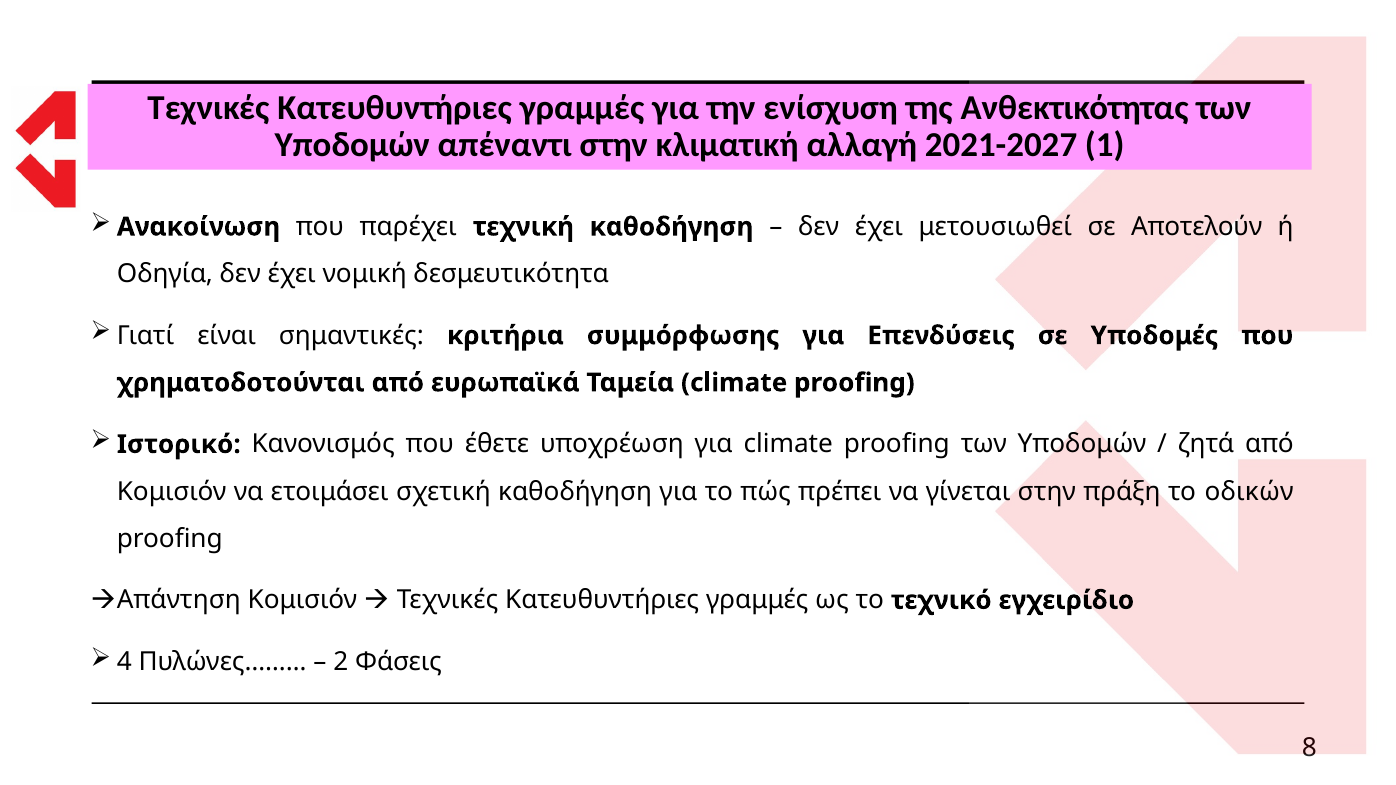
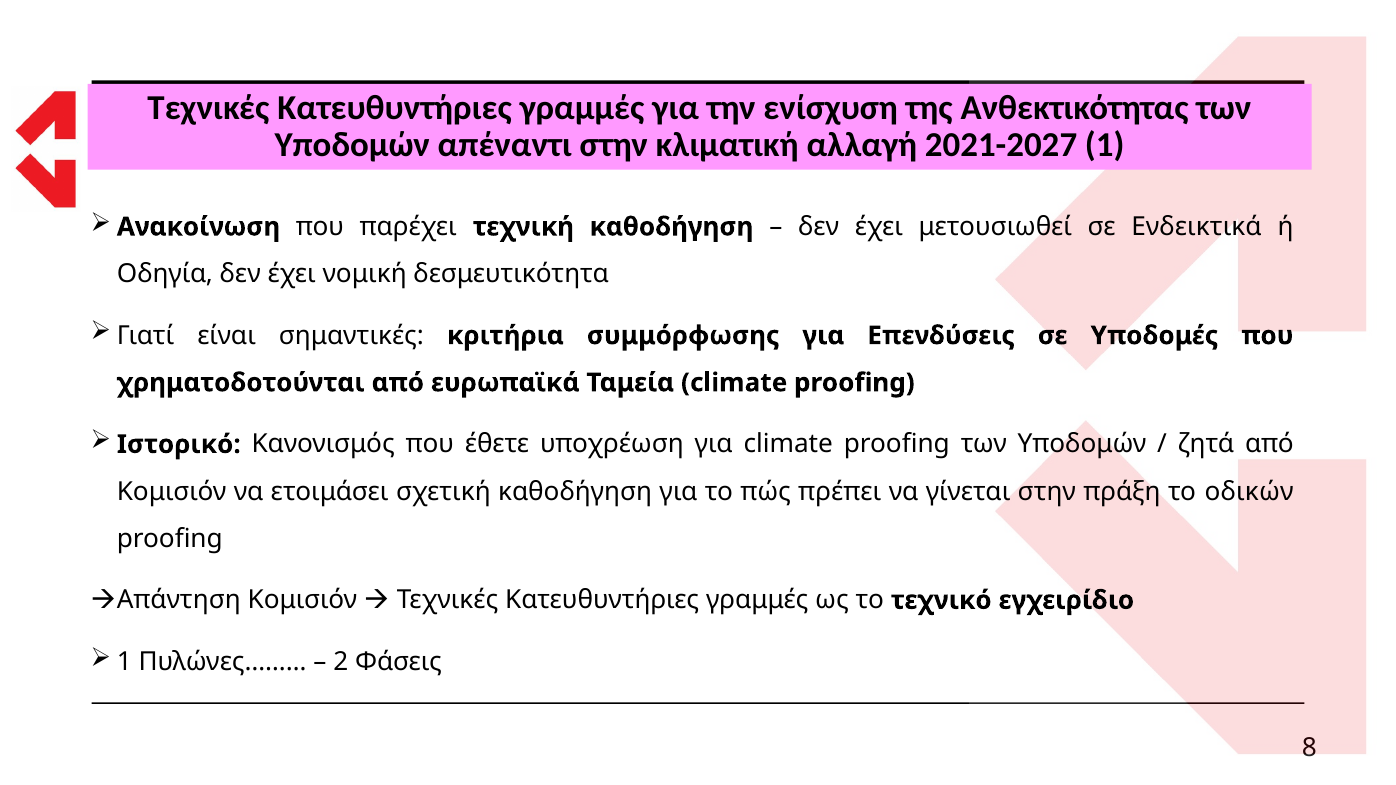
Αποτελούν: Αποτελούν -> Ενδεικτικά (1197, 227)
4: 4 -> 1 (124, 662)
